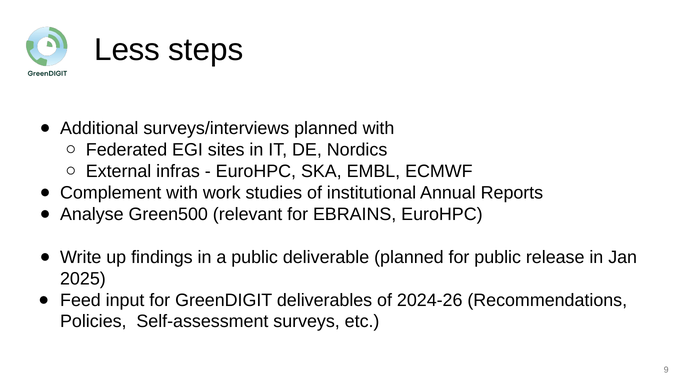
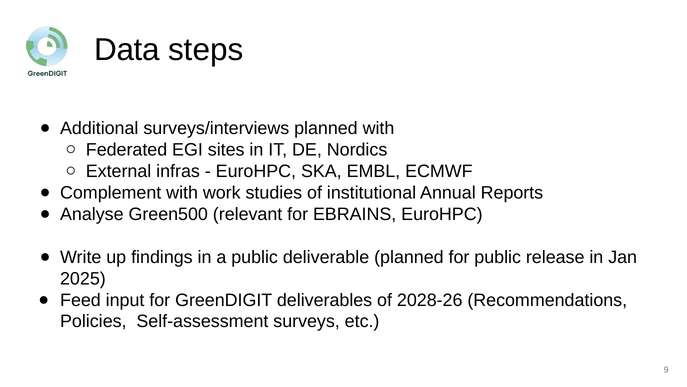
Less: Less -> Data (127, 50)
2024-26: 2024-26 -> 2028-26 (430, 300)
